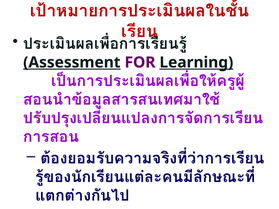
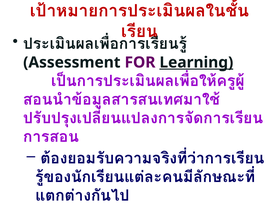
Assessment underline: present -> none (72, 62)
